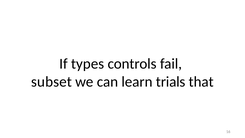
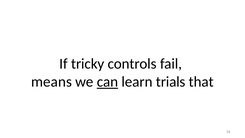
types: types -> tricky (88, 64)
subset: subset -> means (52, 82)
can underline: none -> present (107, 82)
